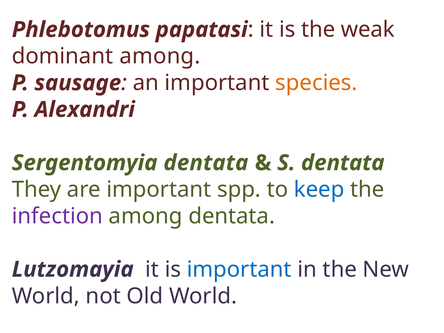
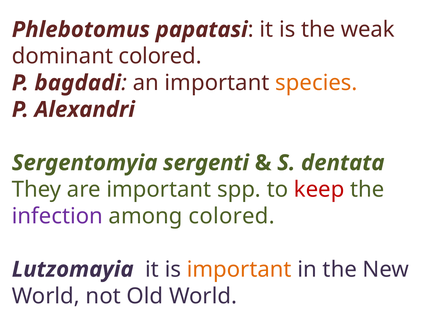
dominant among: among -> colored (160, 56)
sausage: sausage -> bagdadi (78, 83)
Sergentomyia dentata: dentata -> sergenti (206, 163)
keep colour: blue -> red (319, 189)
among dentata: dentata -> colored (232, 216)
important colour: blue -> orange (239, 269)
